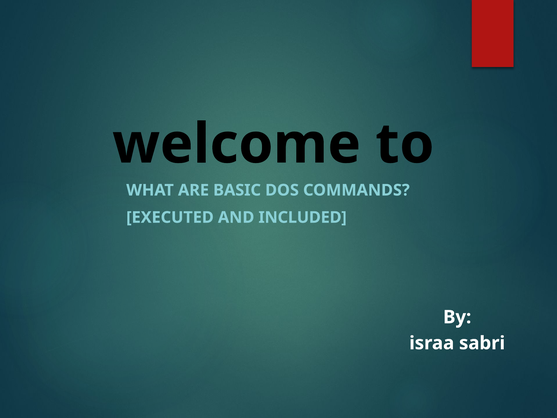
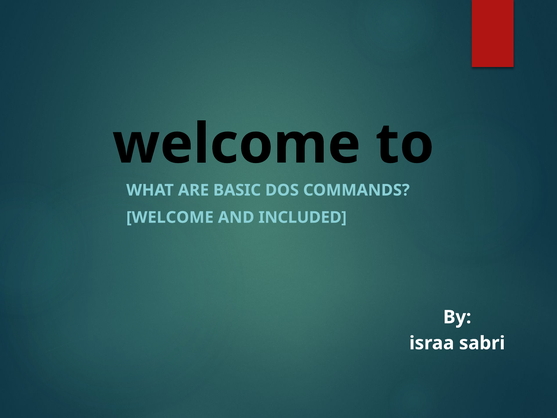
EXECUTED: EXECUTED -> WELCOME (170, 217)
